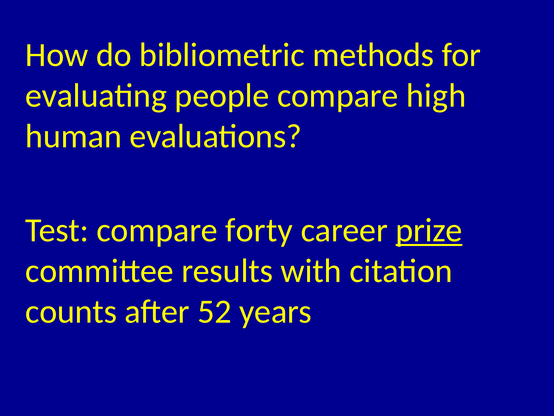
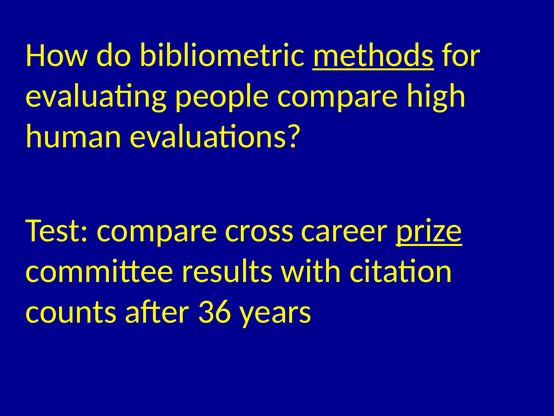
methods underline: none -> present (373, 55)
forty: forty -> cross (259, 230)
52: 52 -> 36 (215, 311)
